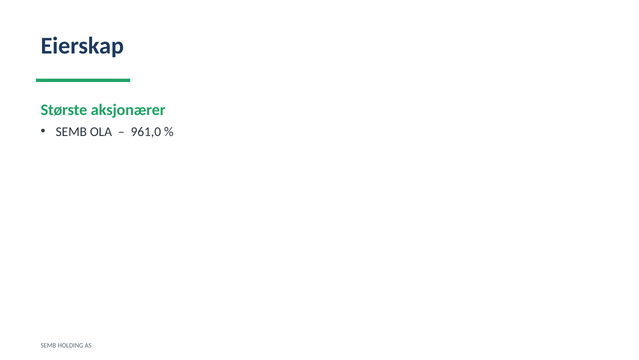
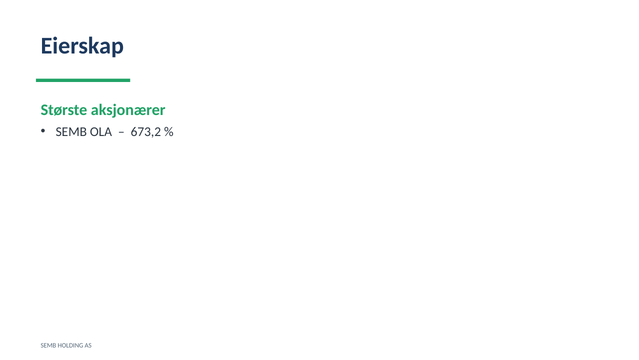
961,0: 961,0 -> 673,2 (146, 131)
